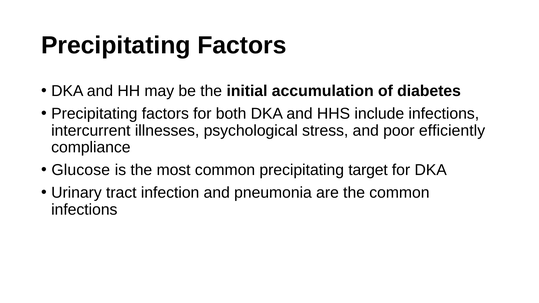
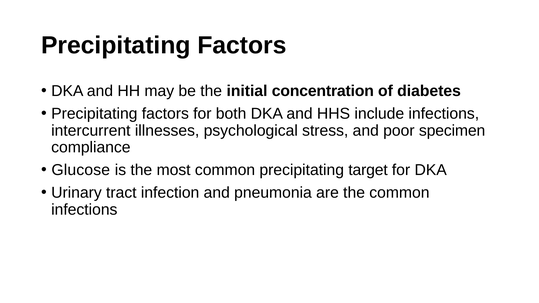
accumulation: accumulation -> concentration (323, 91)
efficiently: efficiently -> specimen (452, 131)
